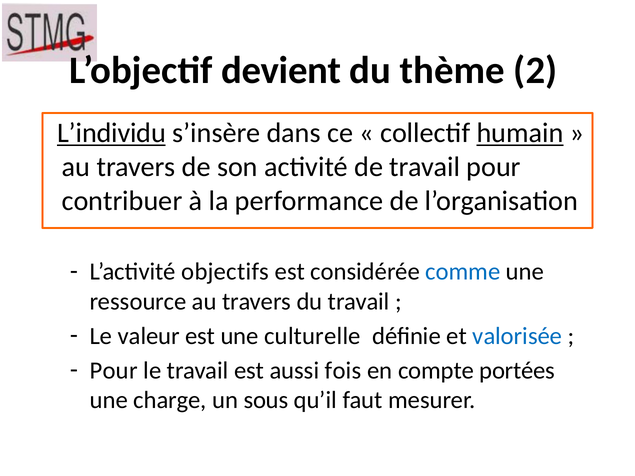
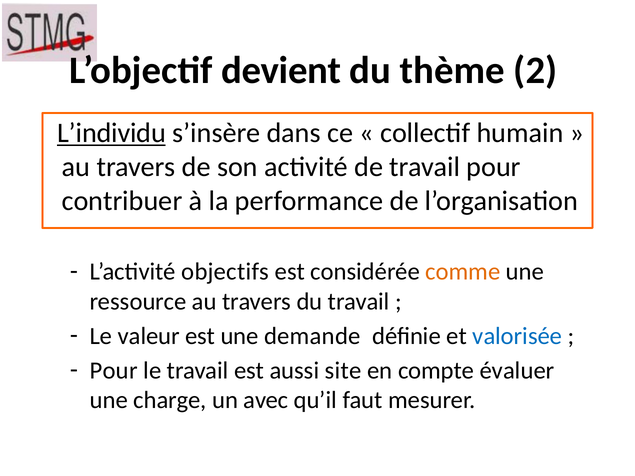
humain underline: present -> none (520, 133)
comme colour: blue -> orange (463, 272)
culturelle: culturelle -> demande (312, 336)
fois: fois -> site (343, 371)
portées: portées -> évaluer (517, 371)
sous: sous -> avec (266, 400)
